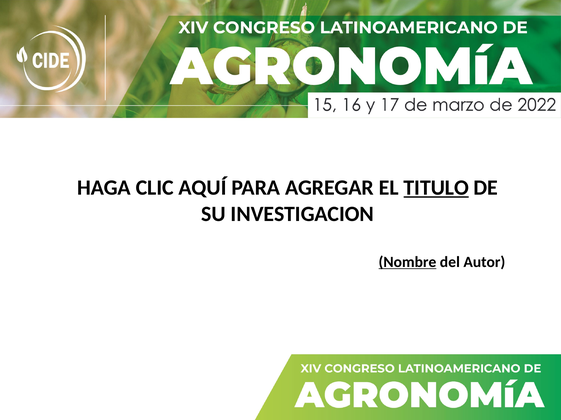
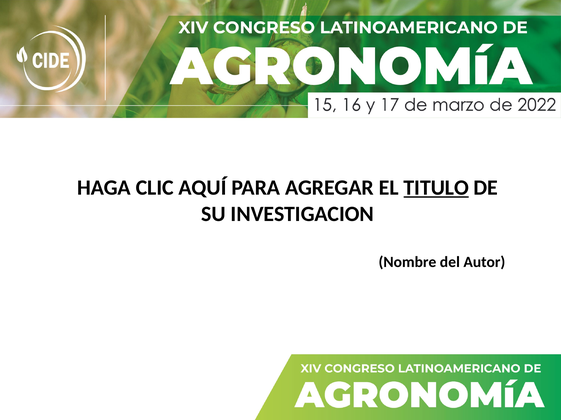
Nombre underline: present -> none (407, 262)
